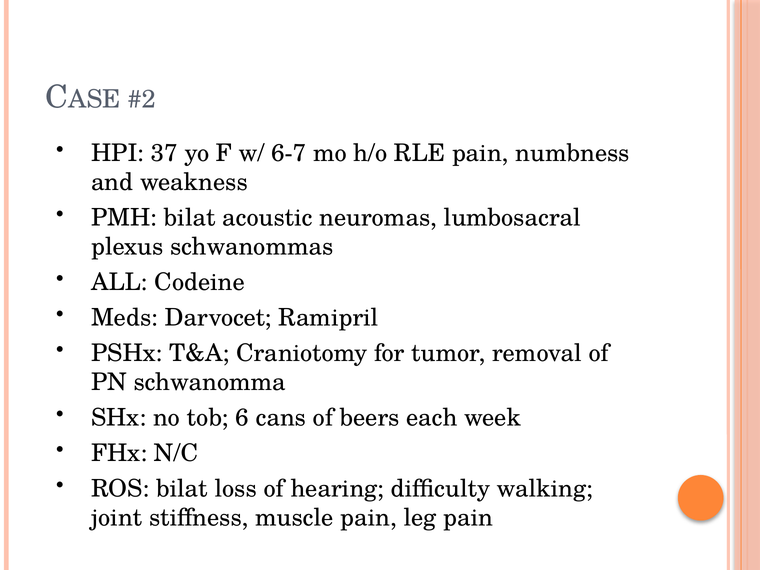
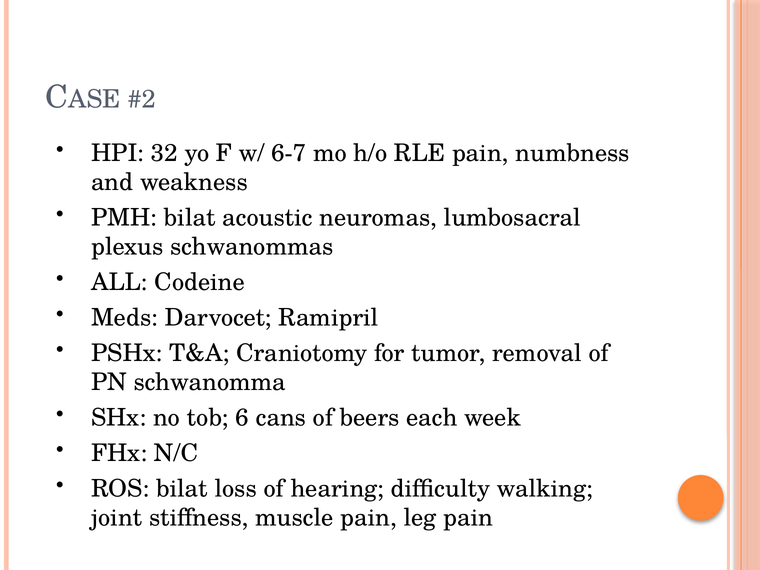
37: 37 -> 32 (164, 153)
